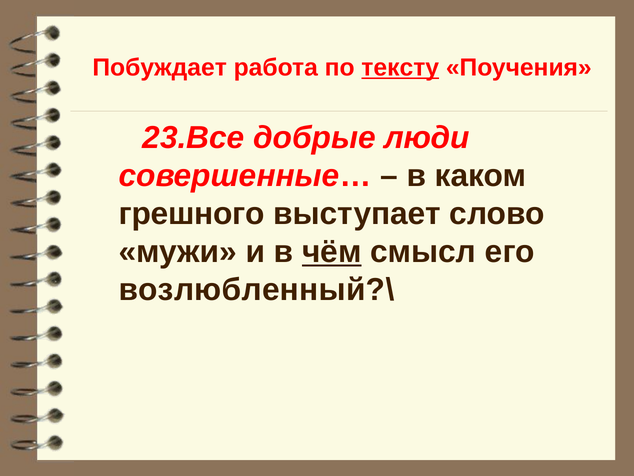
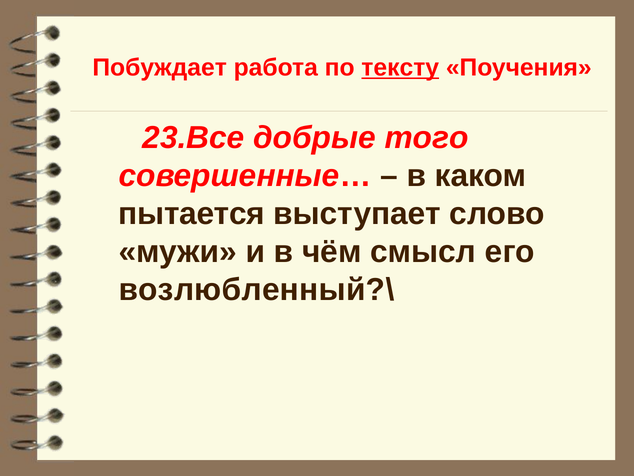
люди: люди -> того (427, 137)
грешного: грешного -> пытается (192, 213)
чём underline: present -> none (332, 252)
